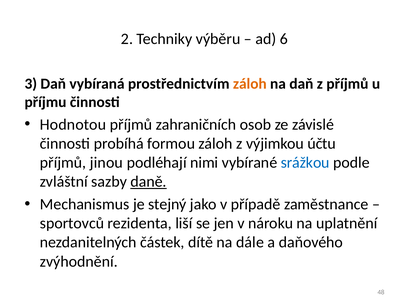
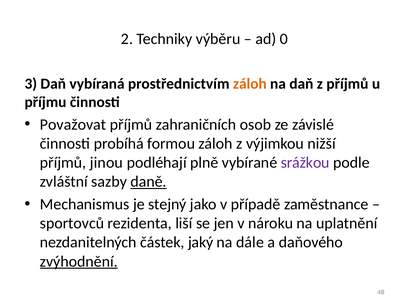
6: 6 -> 0 (284, 39)
Hodnotou: Hodnotou -> Považovat (73, 125)
účtu: účtu -> nižší (322, 144)
nimi: nimi -> plně (204, 163)
srážkou colour: blue -> purple (305, 163)
dítě: dítě -> jaký (201, 243)
zvýhodnění underline: none -> present (79, 262)
